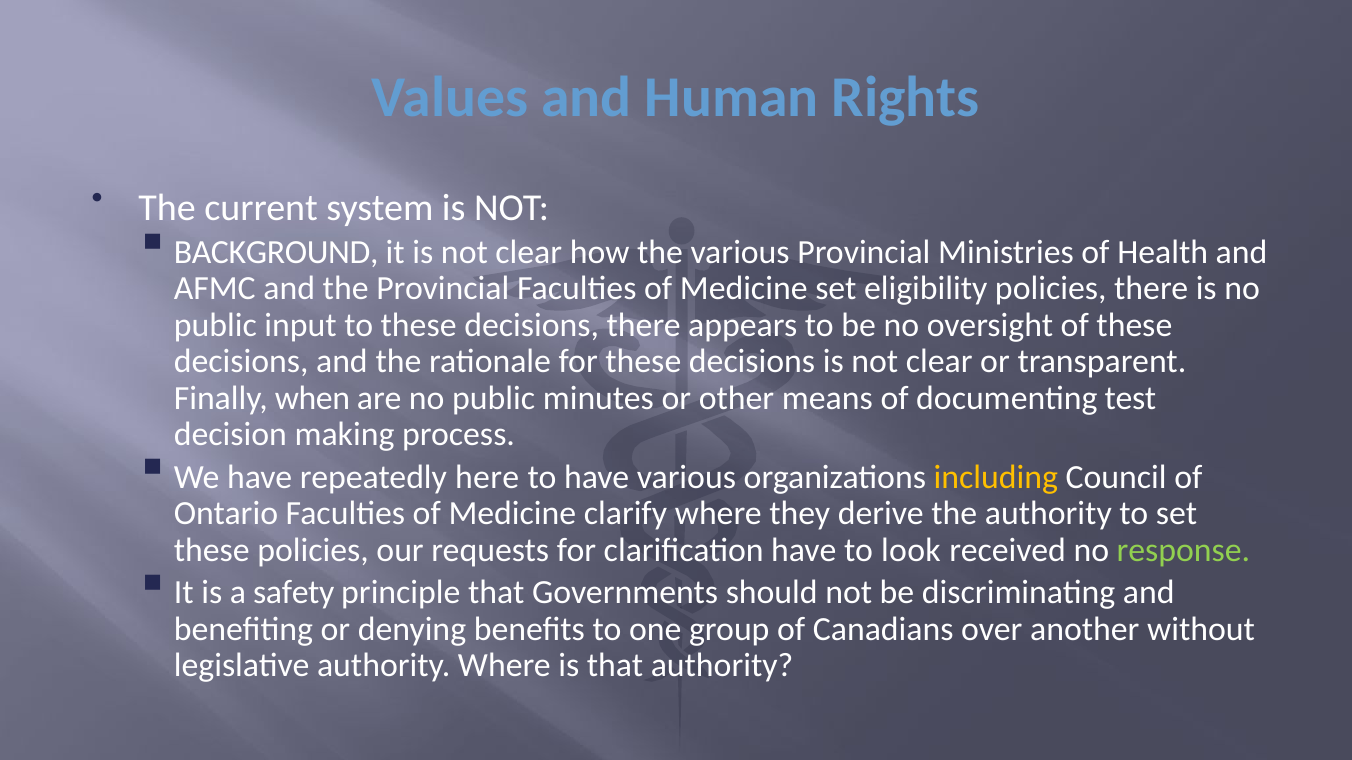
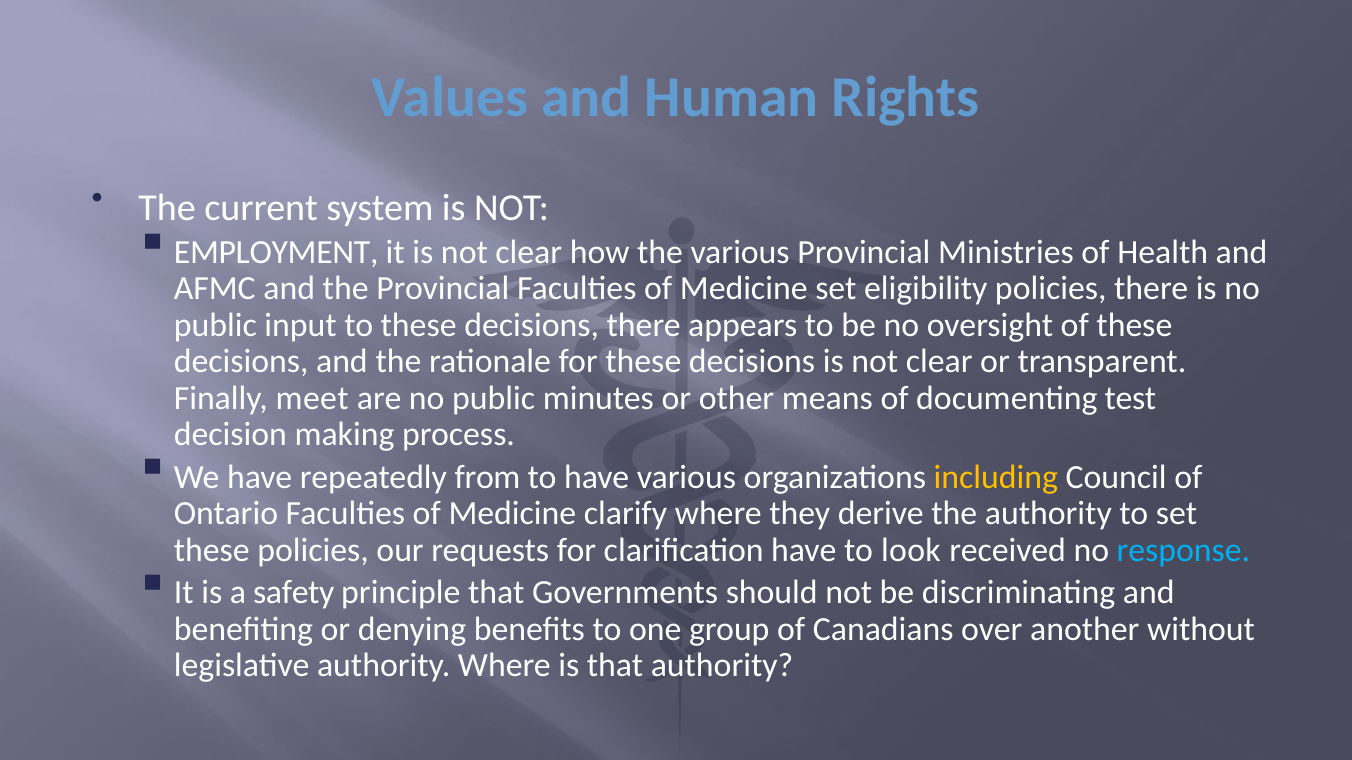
BACKGROUND: BACKGROUND -> EMPLOYMENT (276, 252)
when: when -> meet (312, 398)
here: here -> from (488, 477)
response colour: light green -> light blue (1183, 550)
